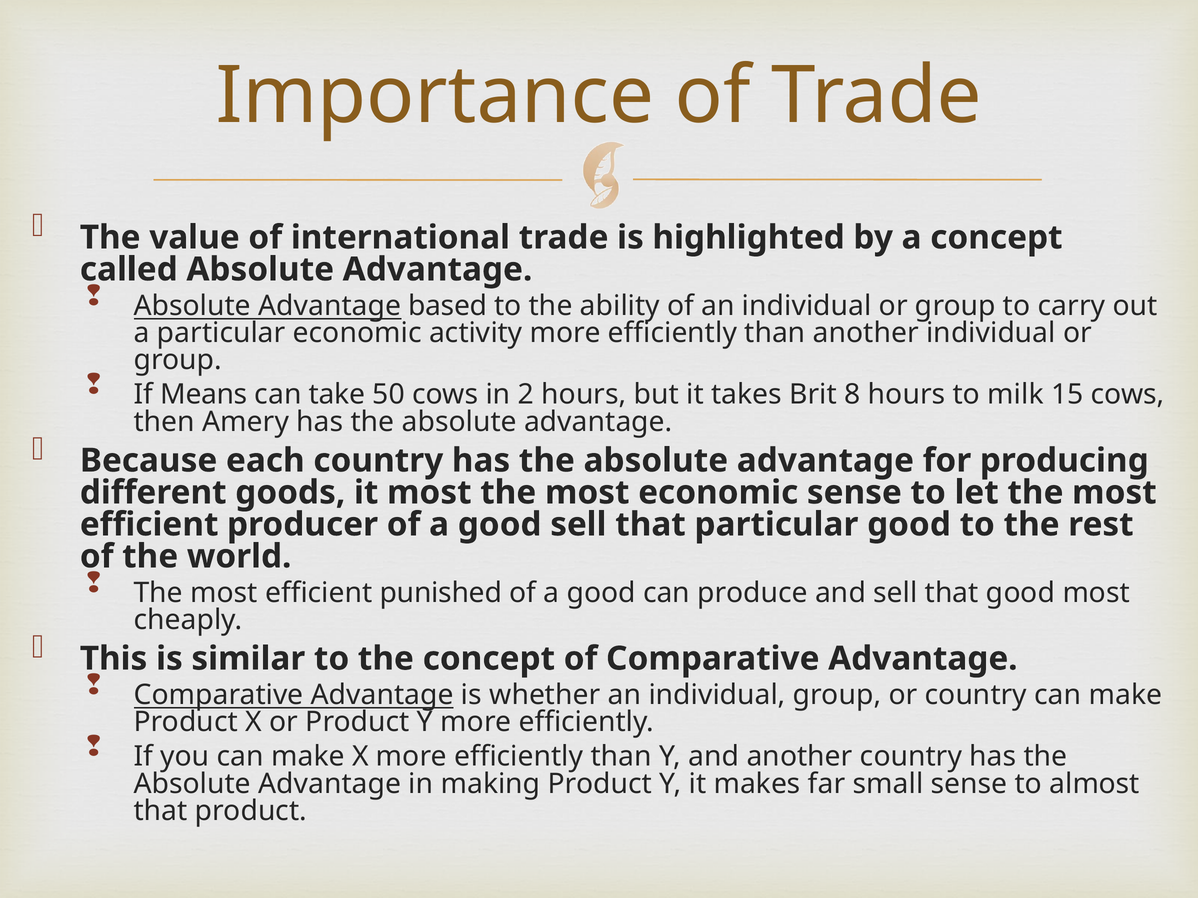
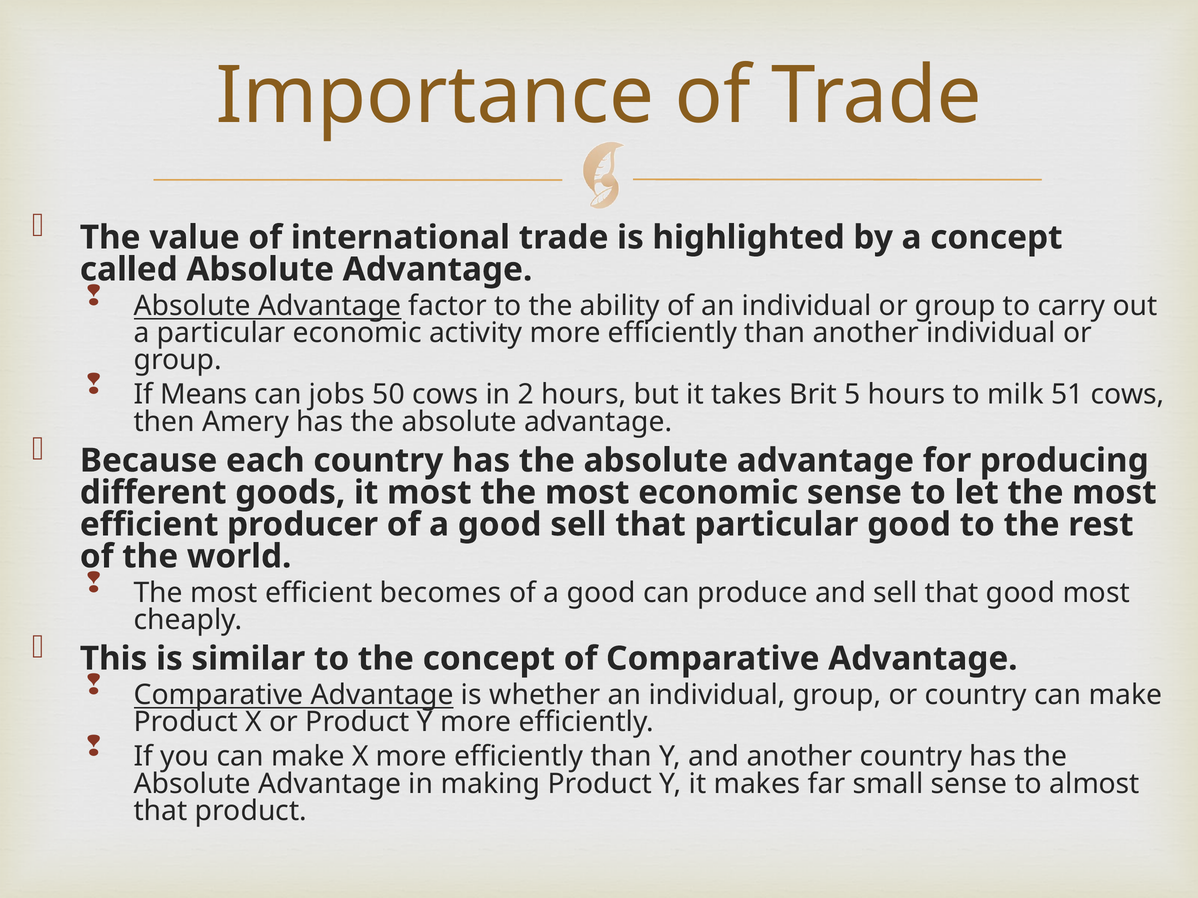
based: based -> factor (448, 306)
take: take -> jobs (337, 395)
8: 8 -> 5 (853, 395)
15: 15 -> 51 (1067, 395)
punished: punished -> becomes (441, 593)
